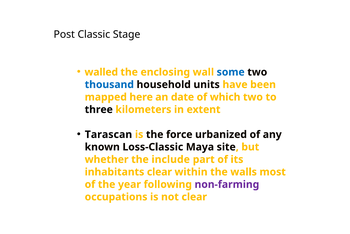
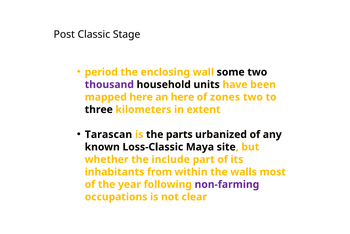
walled: walled -> period (101, 72)
some colour: blue -> black (231, 72)
thousand colour: blue -> purple (109, 84)
an date: date -> here (182, 97)
which: which -> zones (225, 97)
force: force -> parts (179, 134)
inhabitants clear: clear -> from (159, 171)
